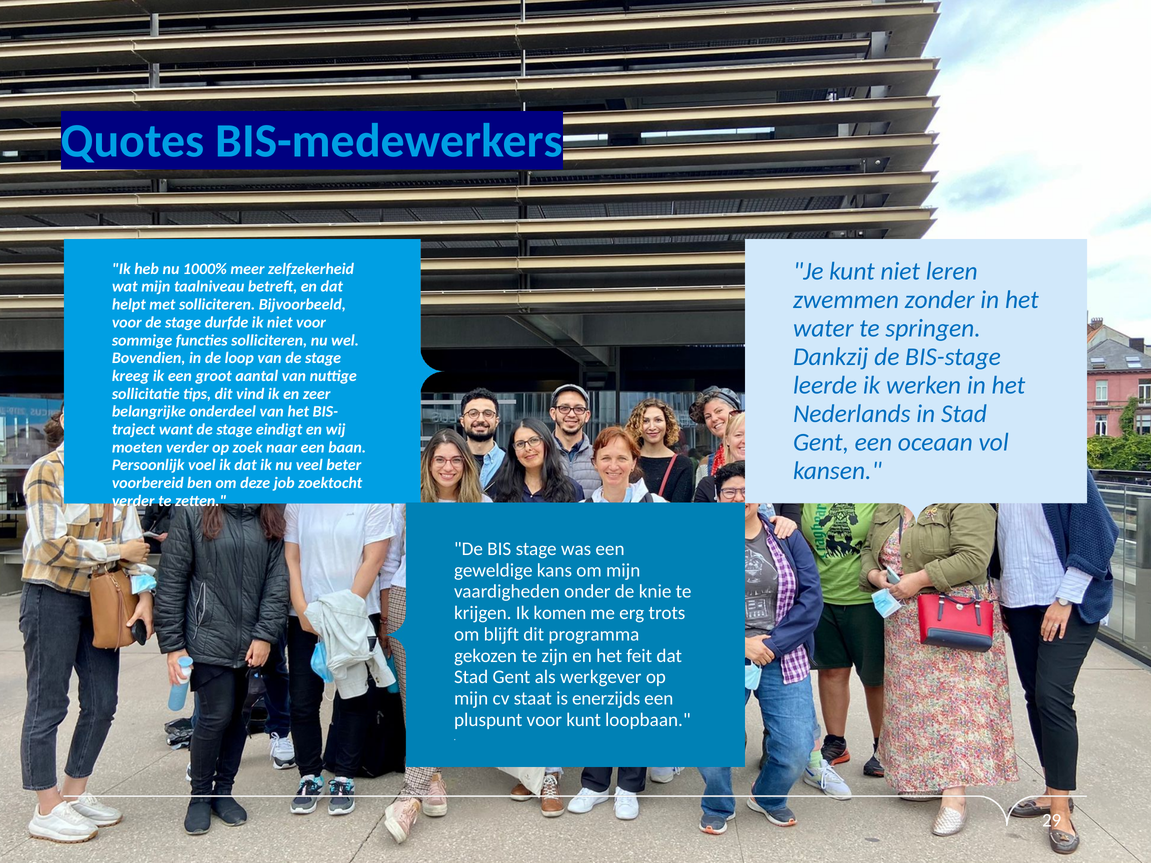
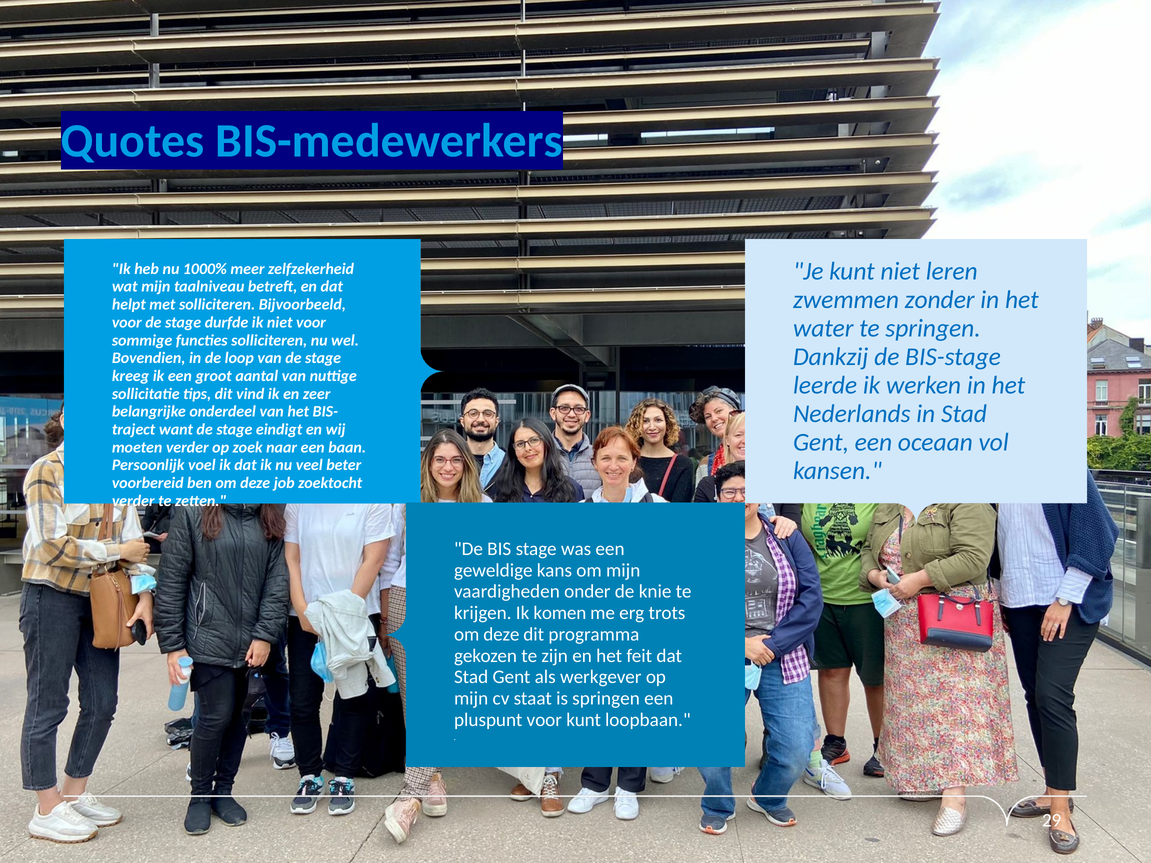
blijft: blijft -> deze (501, 635)
is enerzijds: enerzijds -> springen (606, 699)
